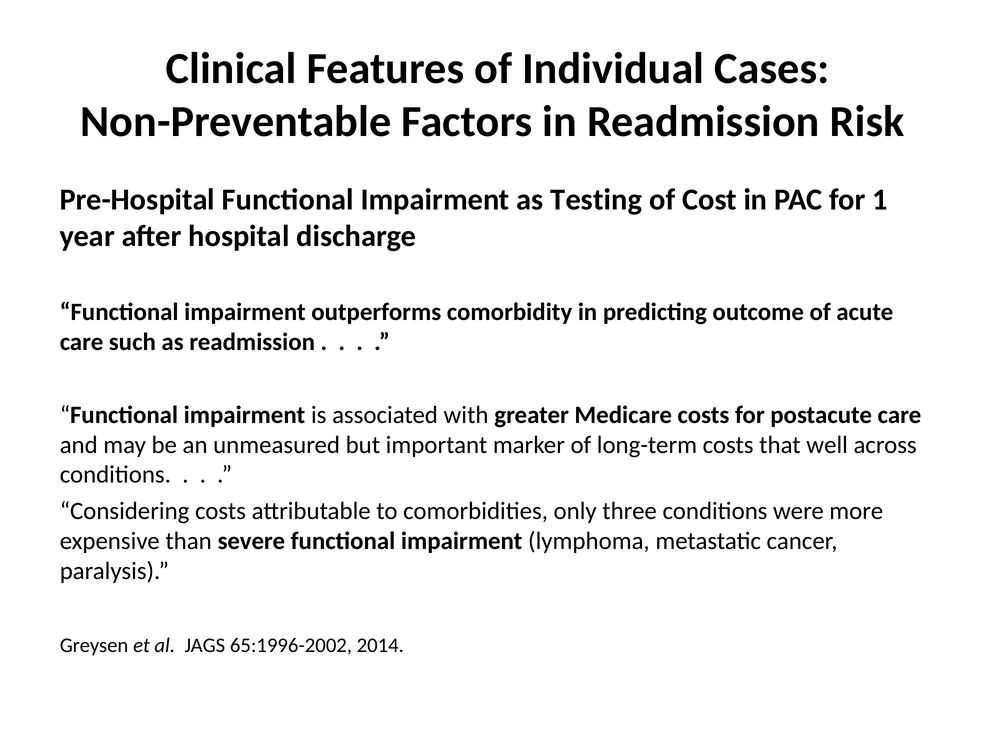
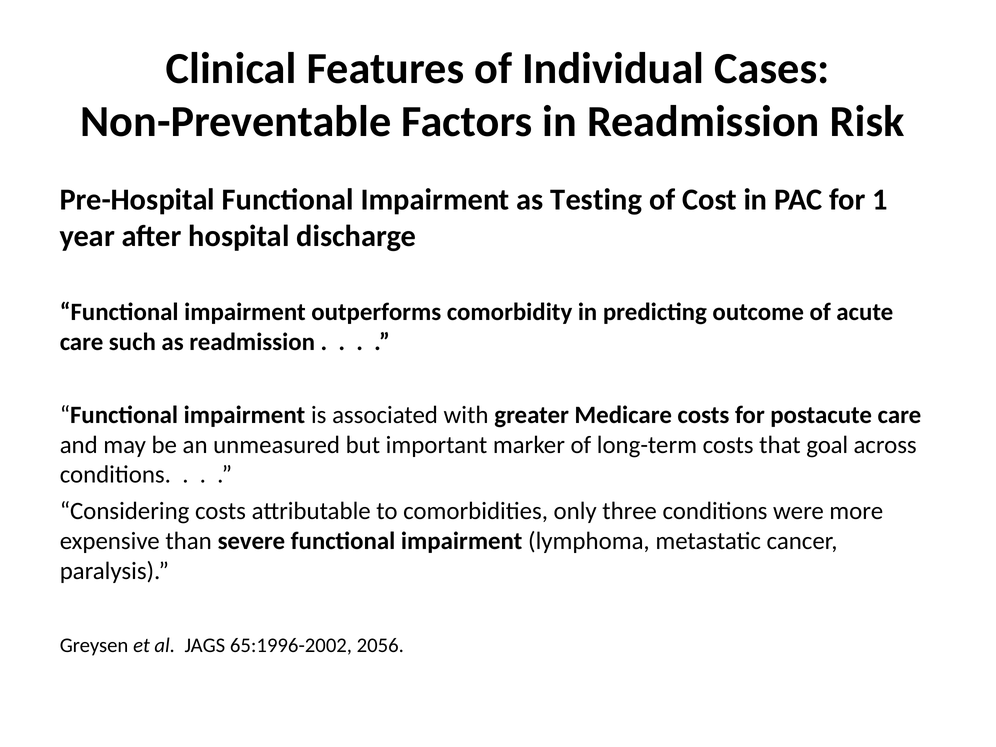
well: well -> goal (827, 445)
2014: 2014 -> 2056 (380, 645)
